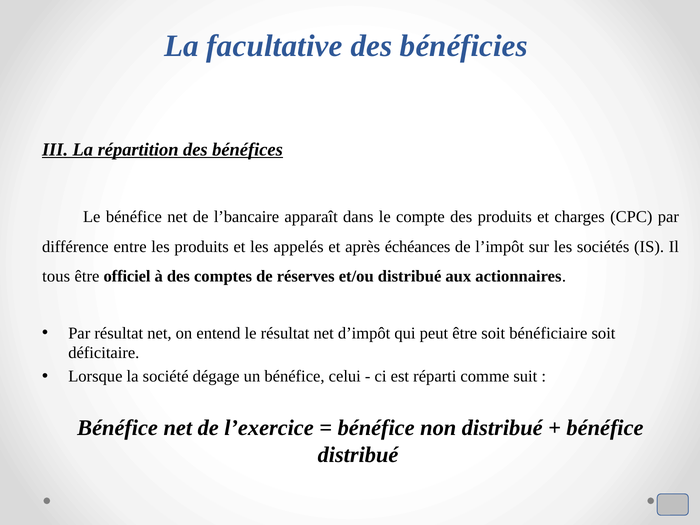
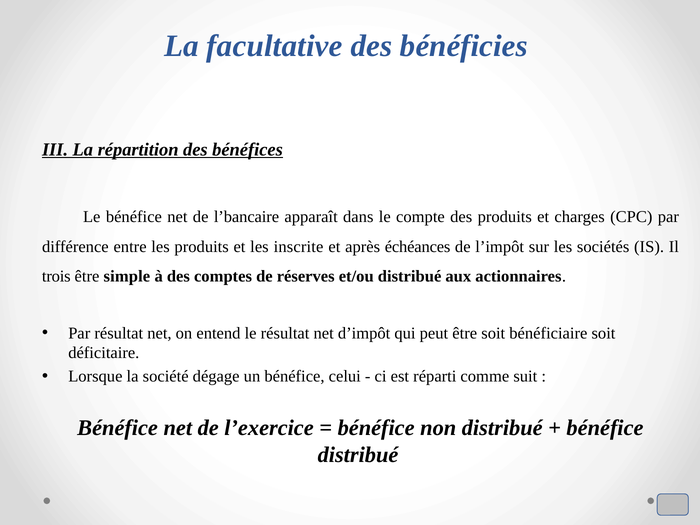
appelés: appelés -> inscrite (299, 247)
tous: tous -> trois (56, 277)
officiel: officiel -> simple (127, 277)
